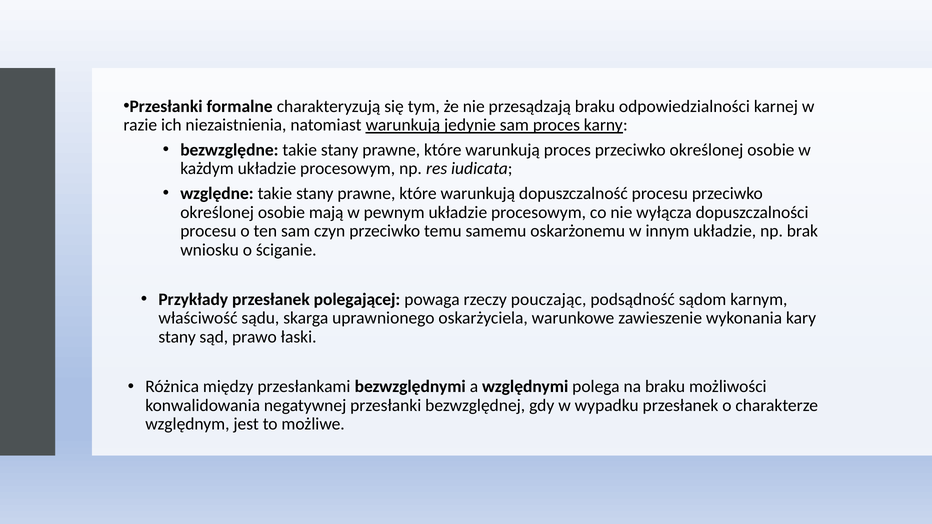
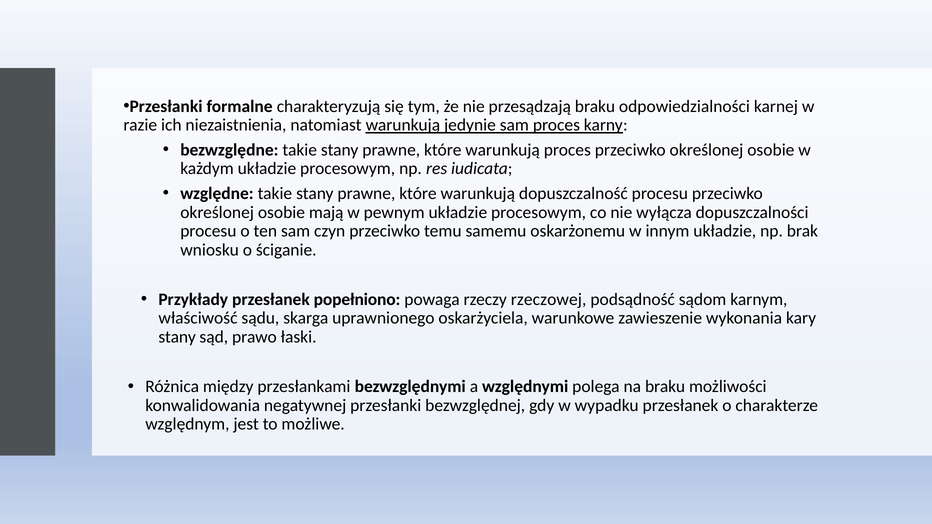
polegającej: polegającej -> popełniono (357, 300)
pouczając: pouczając -> rzeczowej (549, 300)
